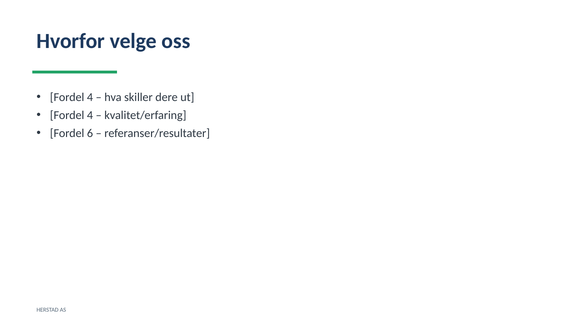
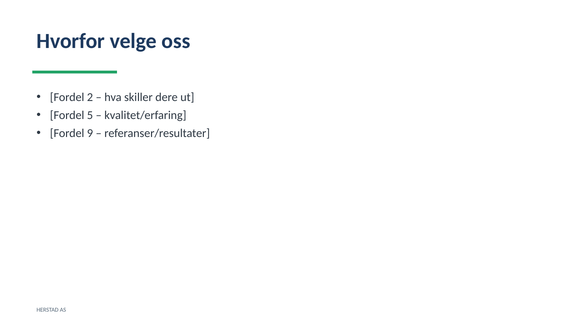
4: 4 -> 2 (90, 97)
4: 4 -> 5 (90, 115)
6: 6 -> 9 (90, 133)
